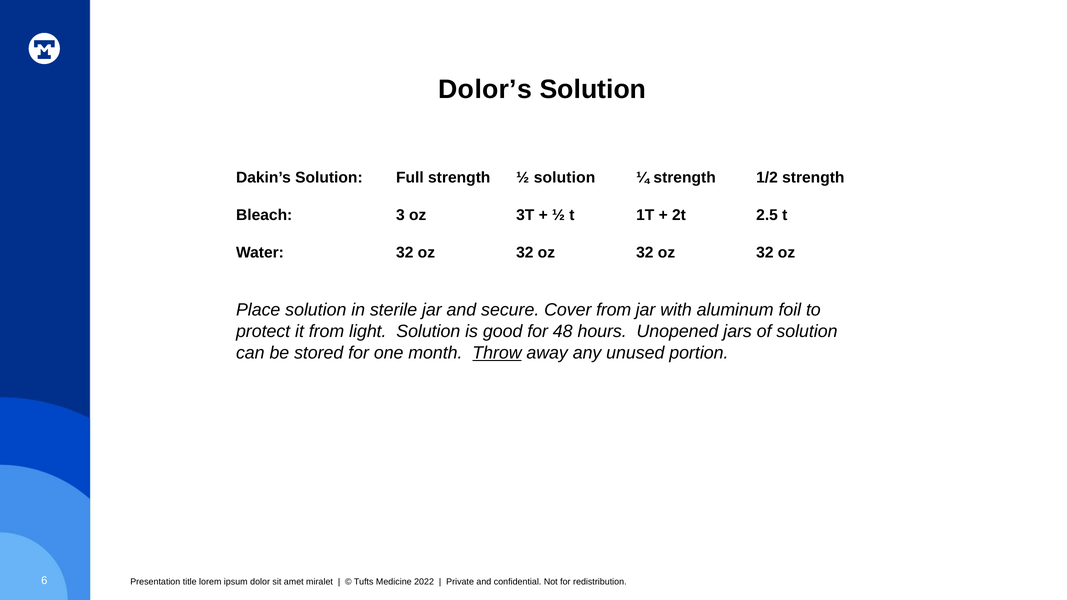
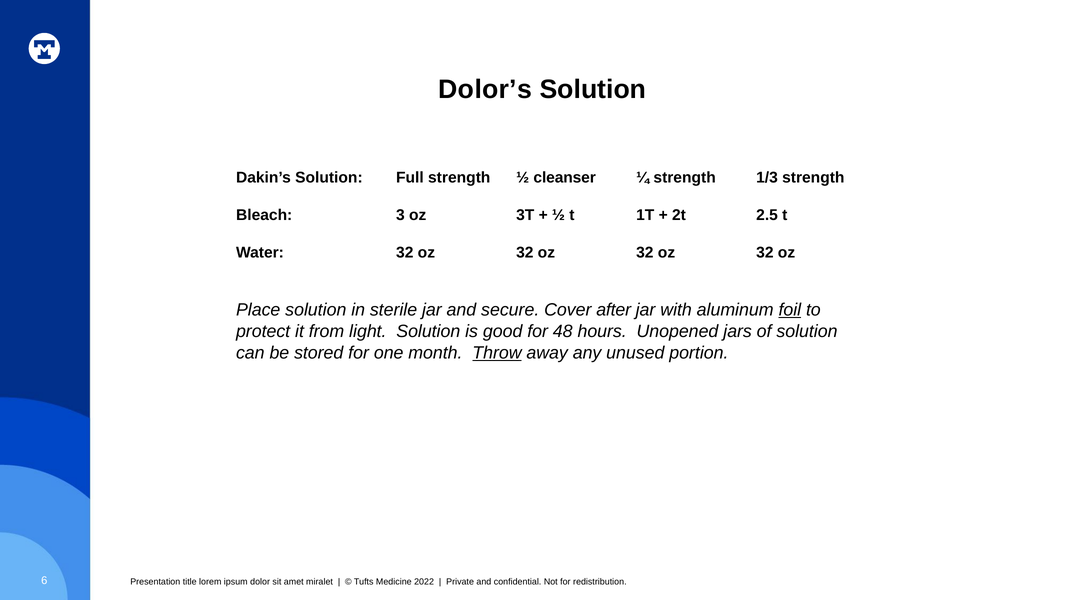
½ solution: solution -> cleanser (565, 178)
1/2: 1/2 -> 1/3 (767, 178)
Cover from: from -> after (614, 310)
foil underline: none -> present (790, 310)
